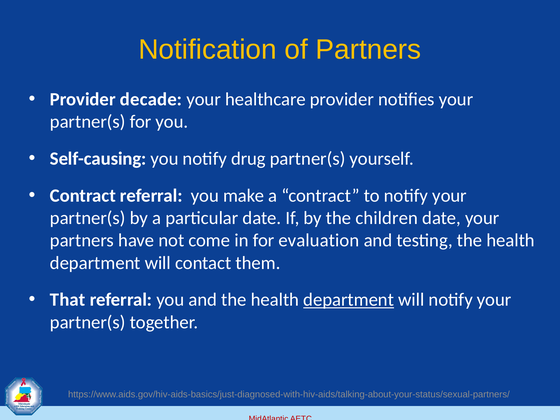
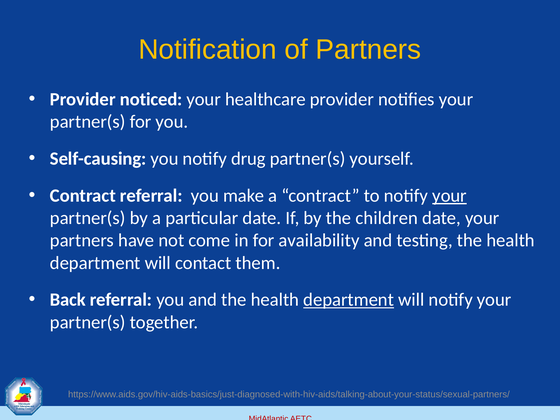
decade: decade -> noticed (151, 99)
your underline: none -> present (449, 196)
evaluation: evaluation -> availability (319, 240)
That: That -> Back (68, 300)
